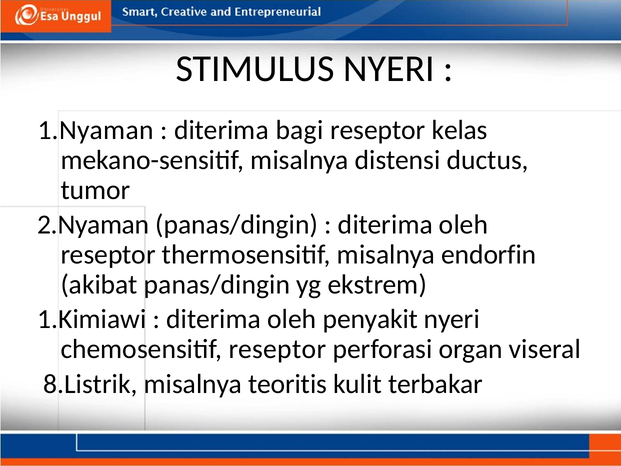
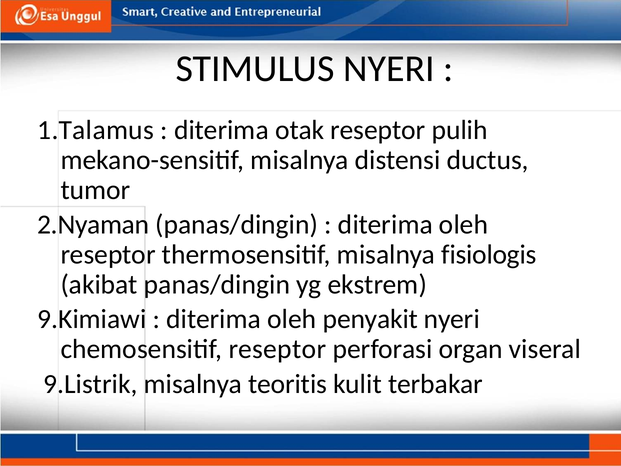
1.Nyaman: 1.Nyaman -> 1.Talamus (96, 130)
bagi: bagi -> otak (300, 130)
kelas: kelas -> pulih (460, 130)
endorfin: endorfin -> fisiologis (489, 255)
1.Kimiawi: 1.Kimiawi -> 9.Kimiawi (92, 319)
8.Listrik: 8.Listrik -> 9.Listrik (90, 384)
